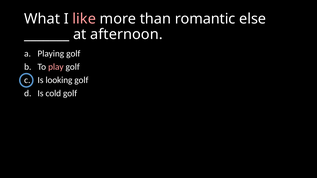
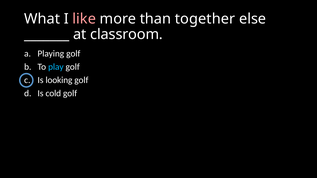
romantic: romantic -> together (205, 19)
afternoon: afternoon -> classroom (127, 34)
play colour: pink -> light blue (56, 67)
